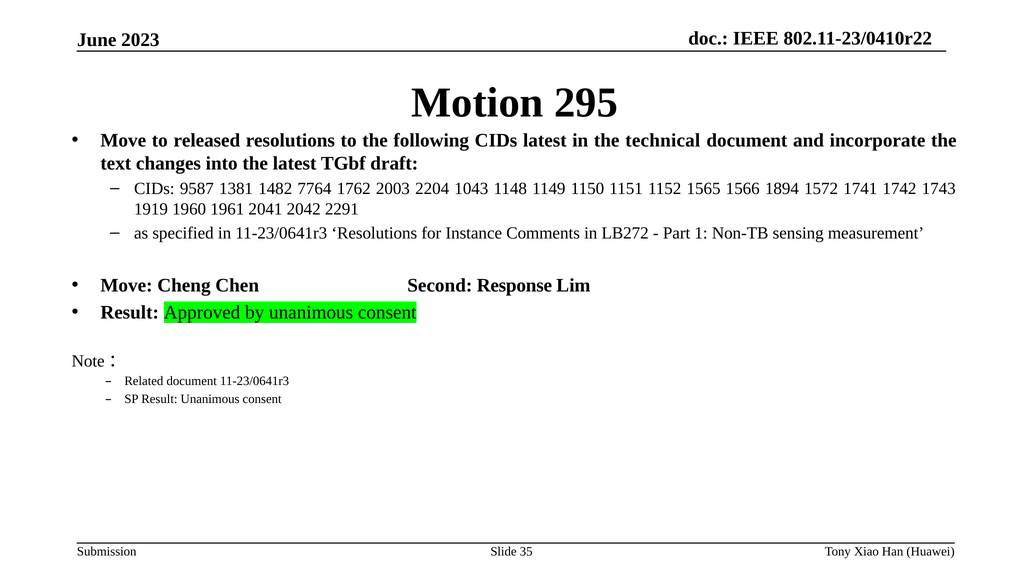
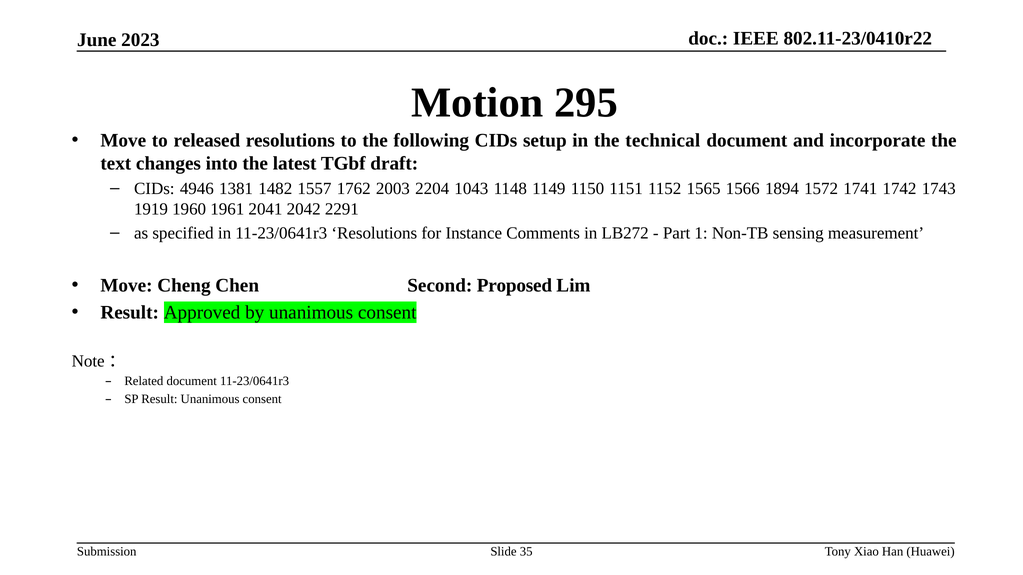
CIDs latest: latest -> setup (545, 141)
9587: 9587 -> 4946 (197, 189)
7764: 7764 -> 1557 (314, 189)
Response: Response -> Proposed (514, 286)
